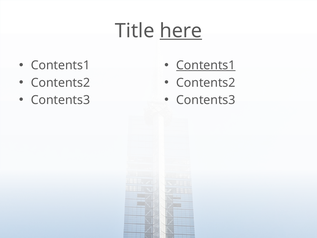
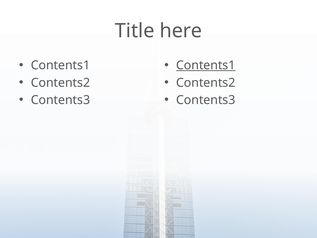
here underline: present -> none (181, 31)
